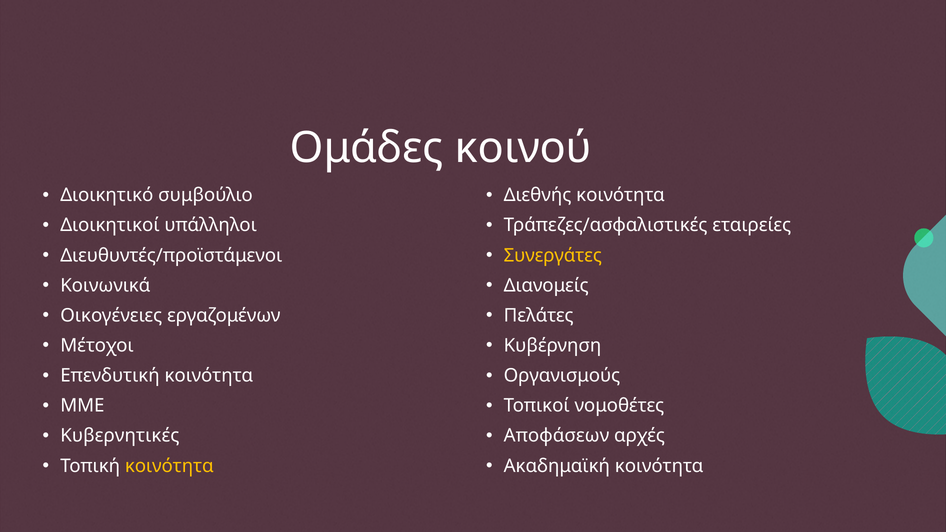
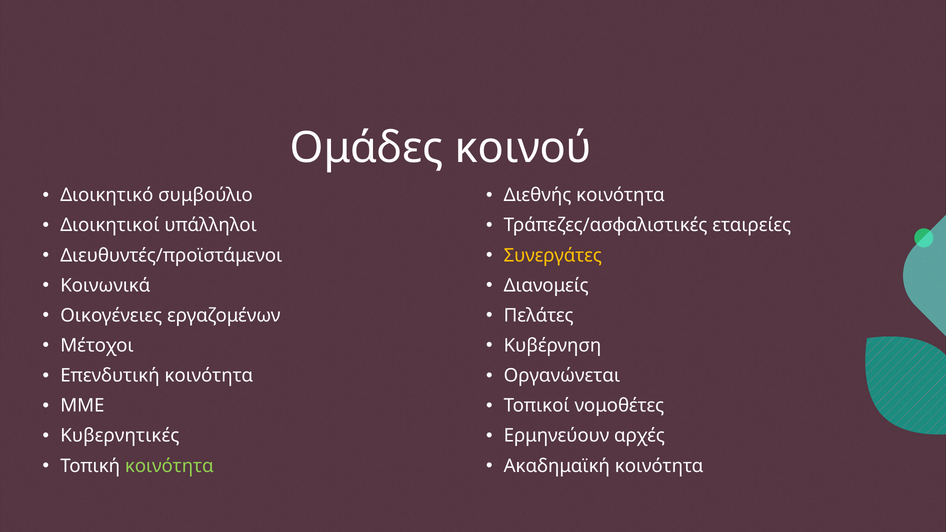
Οργανισμούς: Οργανισμούς -> Οργανώνεται (562, 376)
Αποφάσεων: Αποφάσεων -> Ερμηνεύουν (557, 436)
κοινότητα colour: yellow -> light green (169, 466)
